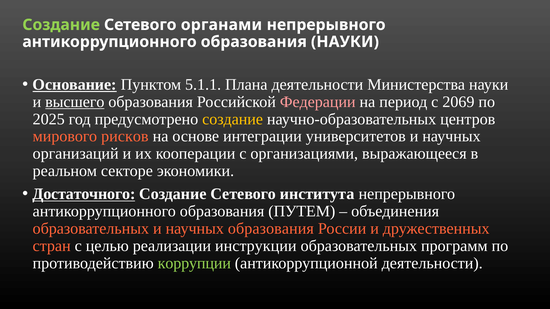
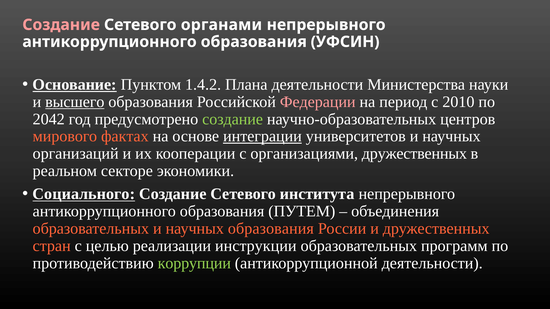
Создание colour: light green -> pink (61, 25)
образования НАУКИ: НАУКИ -> УФСИН (345, 42)
5.1.1: 5.1.1 -> 1.4.2 (203, 85)
2069: 2069 -> 2010 (458, 102)
2025: 2025 -> 2042 (49, 119)
создание colour: yellow -> light green (233, 119)
рисков: рисков -> фактах (125, 137)
интеграции underline: none -> present (262, 137)
организациями выражающееся: выражающееся -> дружественных (414, 154)
Достаточного: Достаточного -> Социального (84, 194)
